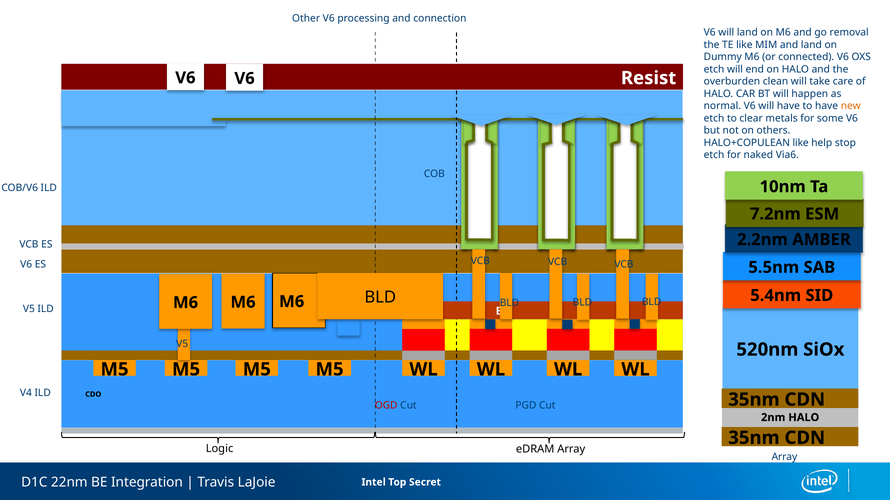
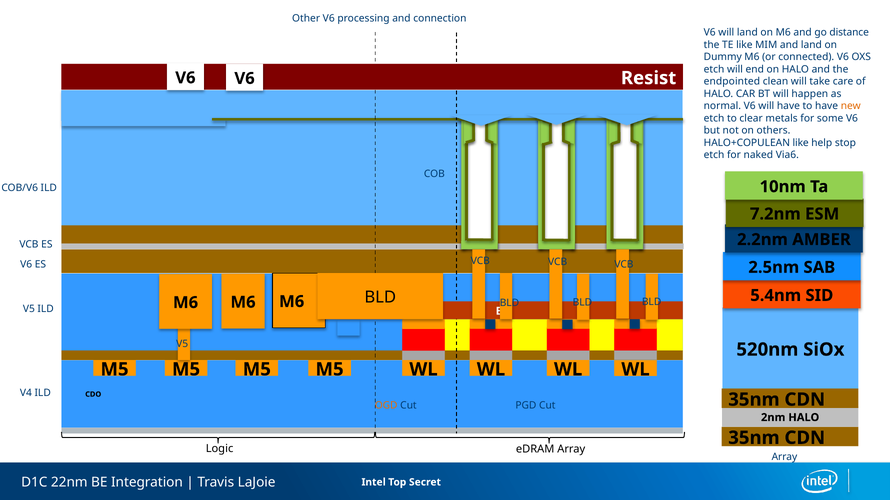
removal: removal -> distance (849, 33)
overburden: overburden -> endpointed (732, 82)
5.5nm: 5.5nm -> 2.5nm (774, 268)
OGD colour: red -> orange (386, 406)
